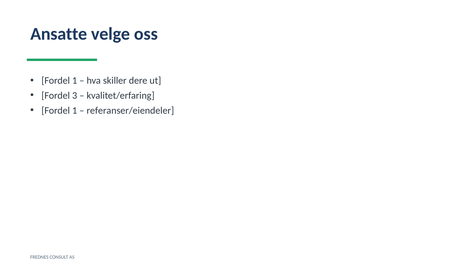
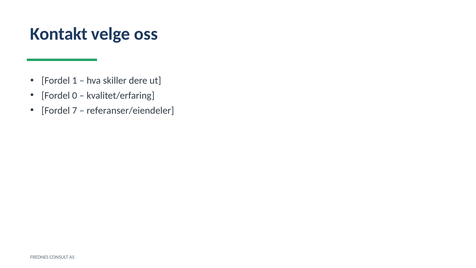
Ansatte: Ansatte -> Kontakt (59, 34)
3: 3 -> 0 (75, 96)
1: 1 -> 7 (75, 110)
